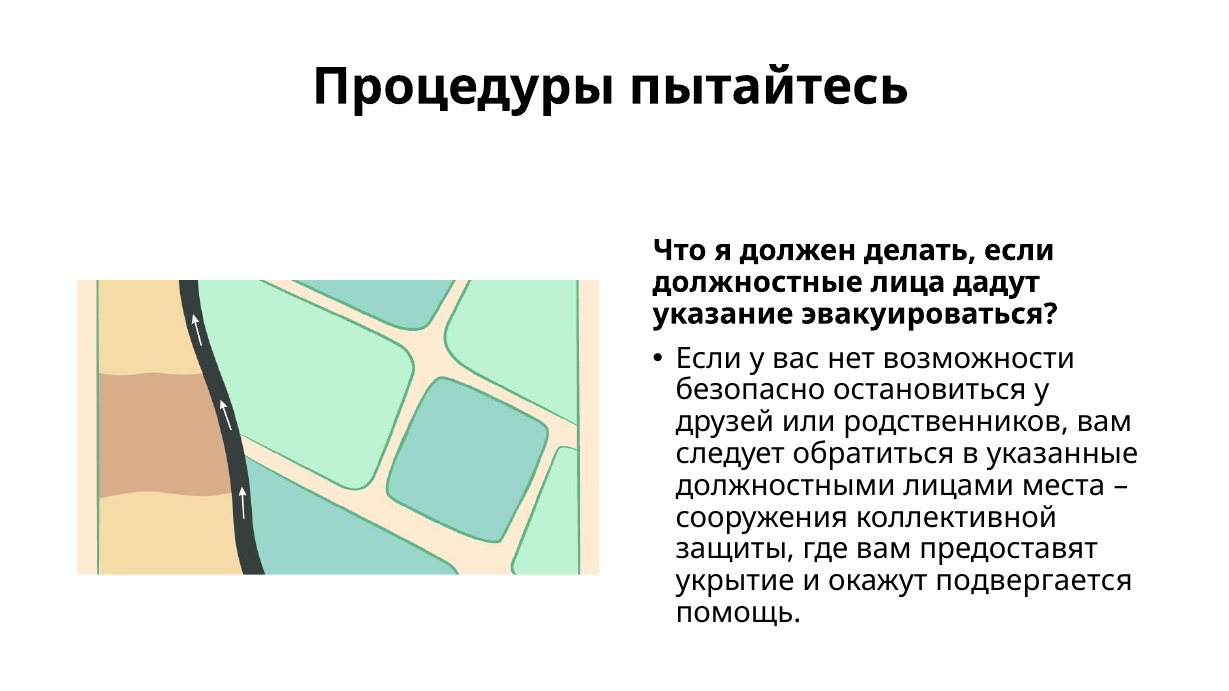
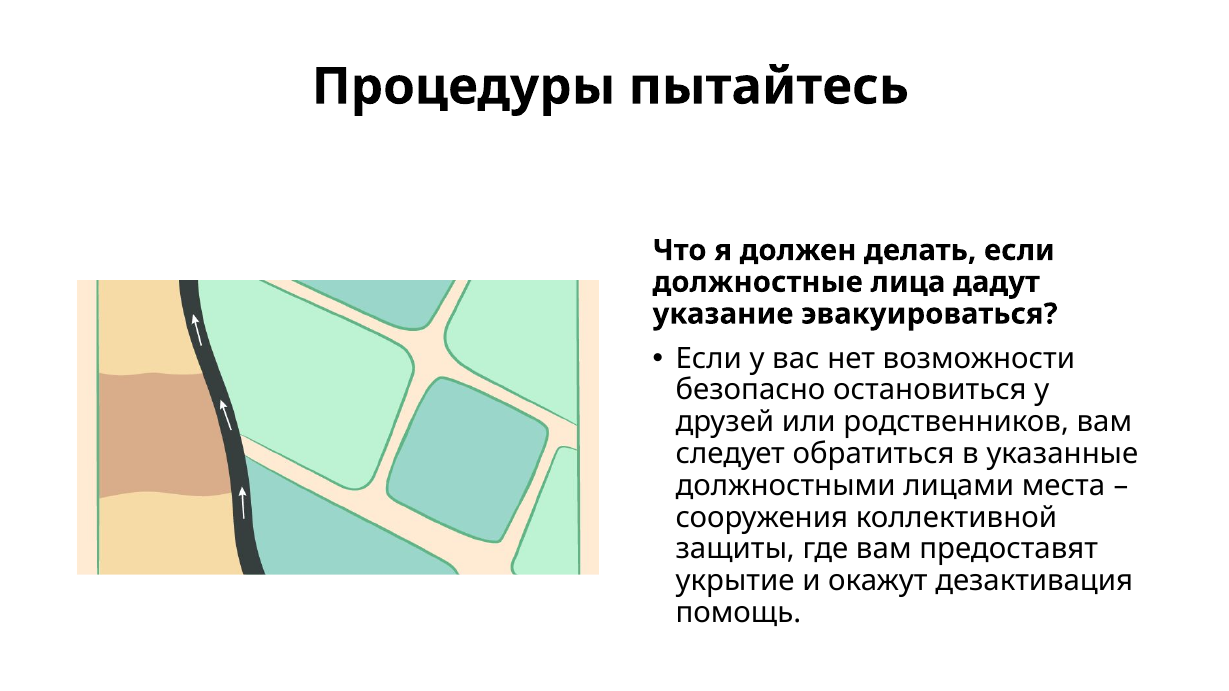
подвергается: подвергается -> дезактивация (1034, 581)
